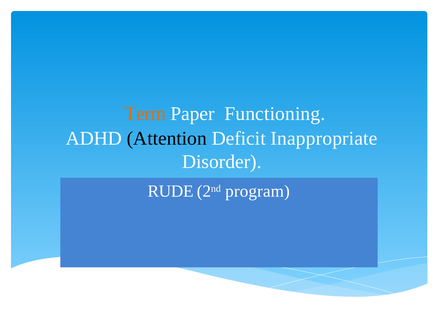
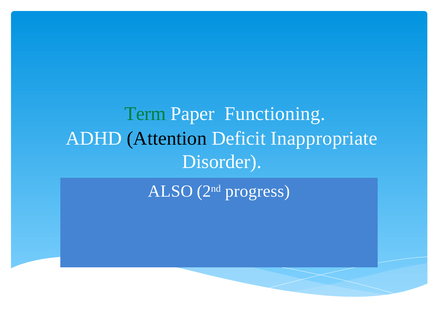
Term colour: orange -> green (145, 114)
RUDE: RUDE -> ALSO (170, 192)
program: program -> progress (258, 192)
